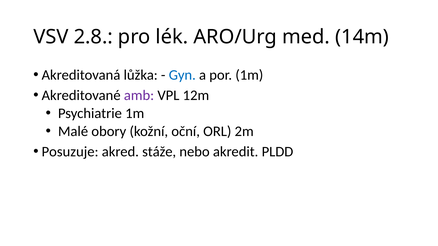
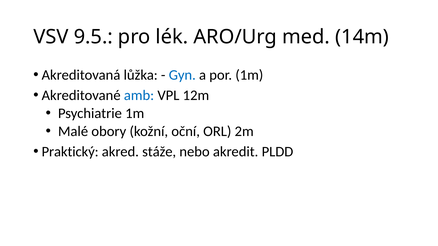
2.8: 2.8 -> 9.5 (93, 37)
amb colour: purple -> blue (139, 95)
Posuzuje: Posuzuje -> Praktický (70, 152)
